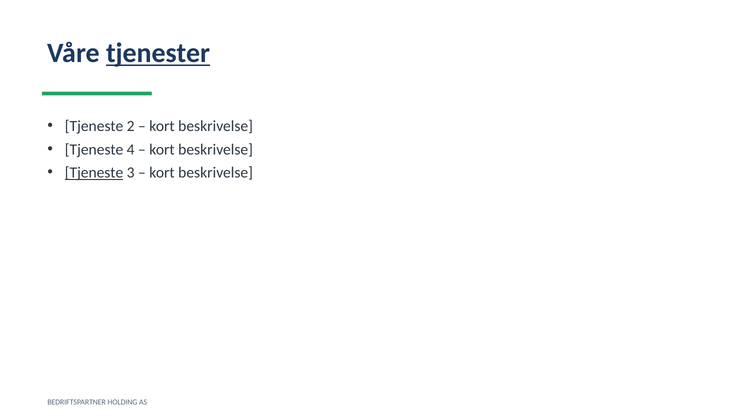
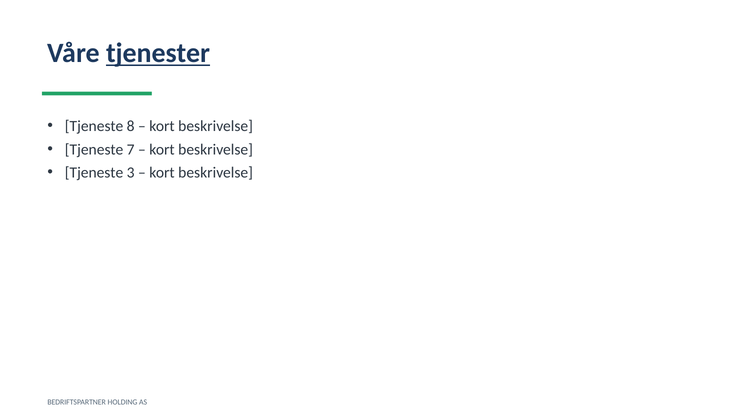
2: 2 -> 8 (131, 126)
4: 4 -> 7 (131, 149)
Tjeneste underline: present -> none (94, 173)
